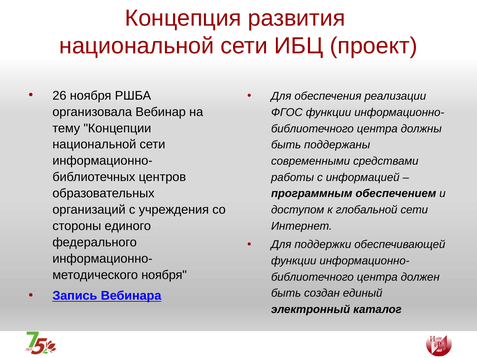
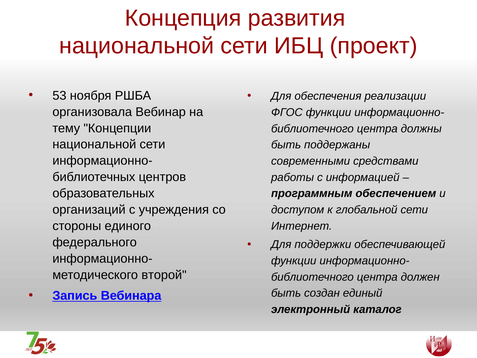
26: 26 -> 53 (59, 95)
ноября: ноября -> второй (164, 275)
